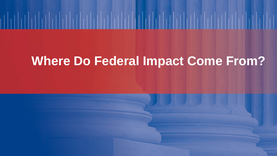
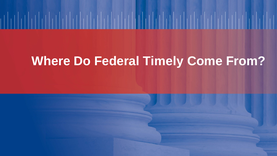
Impact: Impact -> Timely (163, 61)
